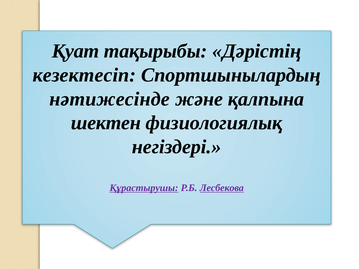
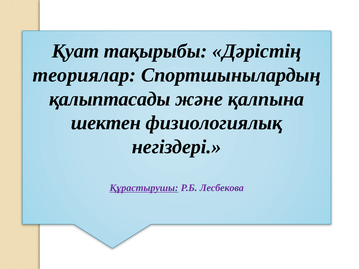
кезектесіп: кезектесіп -> теориялар (84, 75)
нәтижесінде: нәтижесінде -> қалыптасады (110, 99)
Лесбекова underline: present -> none (222, 188)
